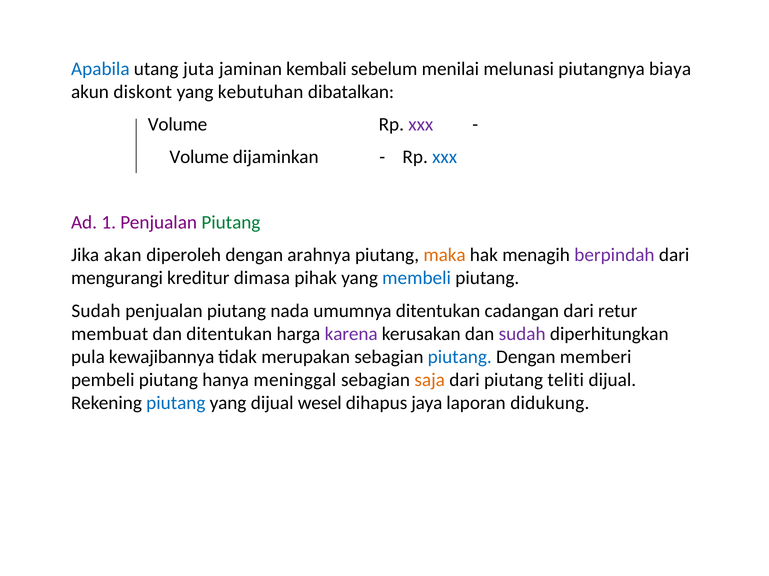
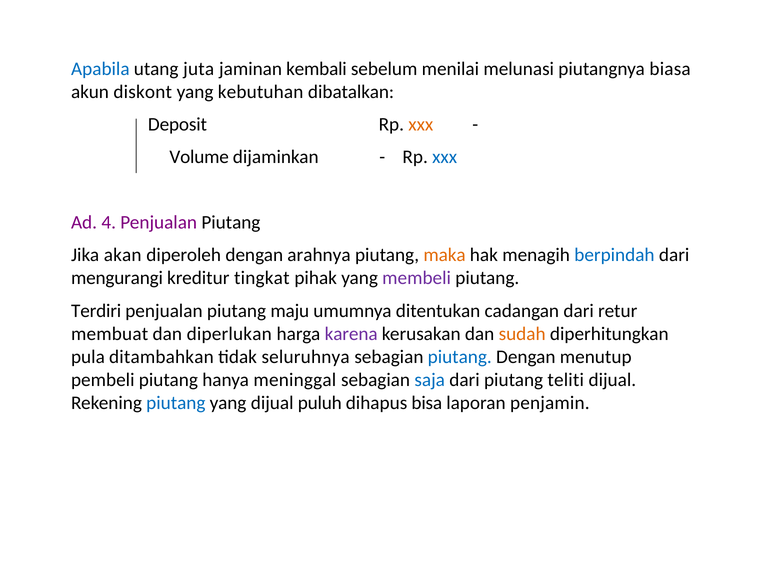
biaya: biaya -> biasa (670, 69)
Volume: Volume -> Deposit (177, 125)
xxx colour: purple -> orange (421, 125)
1: 1 -> 4 (109, 223)
Piutang colour: green -> black (231, 223)
berpindah colour: purple -> blue (614, 255)
dimasa: dimasa -> tingkat (262, 278)
membeli colour: blue -> purple (417, 278)
Sudah: Sudah -> Terdiri (96, 311)
nada: nada -> maju (290, 311)
dan ditentukan: ditentukan -> diperlukan (229, 334)
sudah colour: purple -> orange (522, 334)
kewajibannya: kewajibannya -> ditambahkan (161, 357)
merupakan: merupakan -> seluruhnya (306, 357)
memberi: memberi -> menutup (596, 357)
saja colour: orange -> blue (430, 380)
wesel: wesel -> puluh (320, 403)
jaya: jaya -> bisa (427, 403)
didukung: didukung -> penjamin (550, 403)
